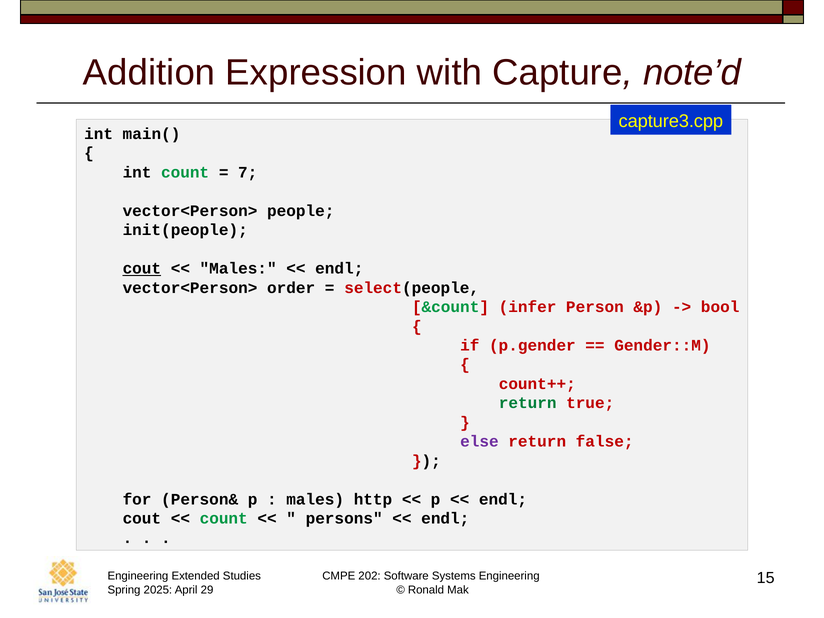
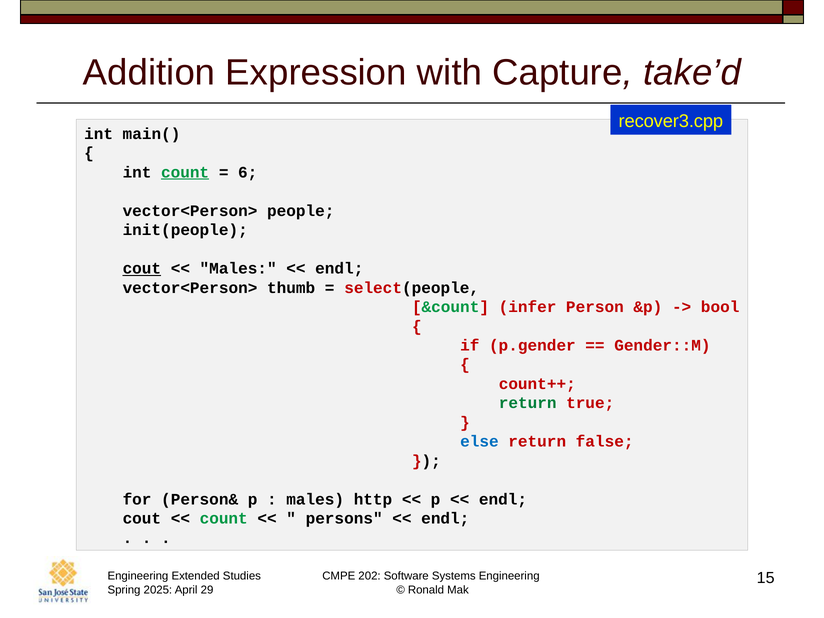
note’d: note’d -> take’d (692, 73)
capture3.cpp: capture3.cpp -> recover3.cpp (671, 121)
count underline: none -> present (185, 172)
7: 7 -> 6 (248, 172)
order: order -> thumb (291, 288)
else colour: purple -> blue (479, 442)
